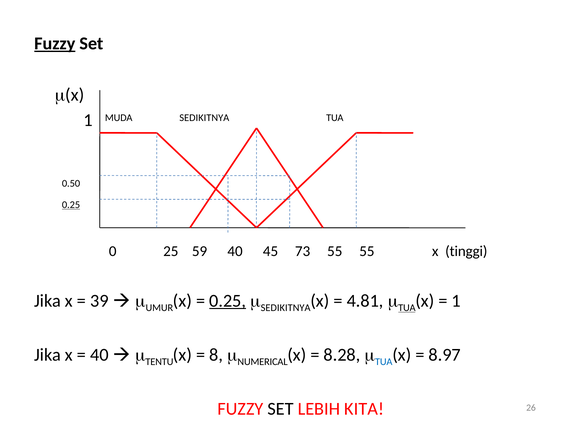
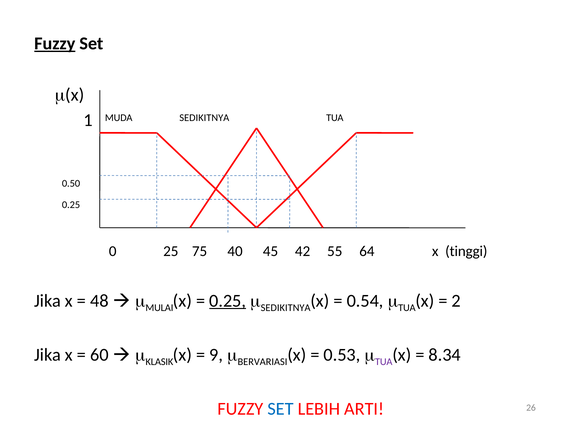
0.25 underline: present -> none (71, 205)
59: 59 -> 75 (200, 251)
73: 73 -> 42 (303, 251)
55 55: 55 -> 64 (367, 251)
39: 39 -> 48 (99, 301)
UMUR: UMUR -> MULAI (159, 308)
4.81: 4.81 -> 0.54 (365, 301)
TUA underline: present -> none (407, 308)
1: 1 -> 2 (456, 301)
40: 40 -> 60 (99, 355)
TENTU: TENTU -> KLASIK (159, 362)
8: 8 -> 9 (216, 355)
NUMERICAL: NUMERICAL -> BERVARIASI (263, 362)
8.28: 8.28 -> 0.53 (342, 355)
TUA colour: blue -> purple (384, 362)
8.97: 8.97 -> 8.34 (445, 355)
SET colour: black -> blue (281, 409)
KITA: KITA -> ARTI (364, 409)
